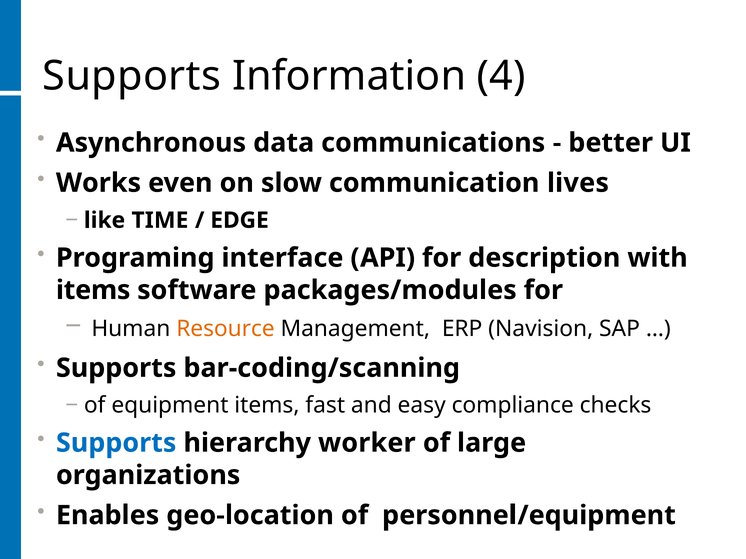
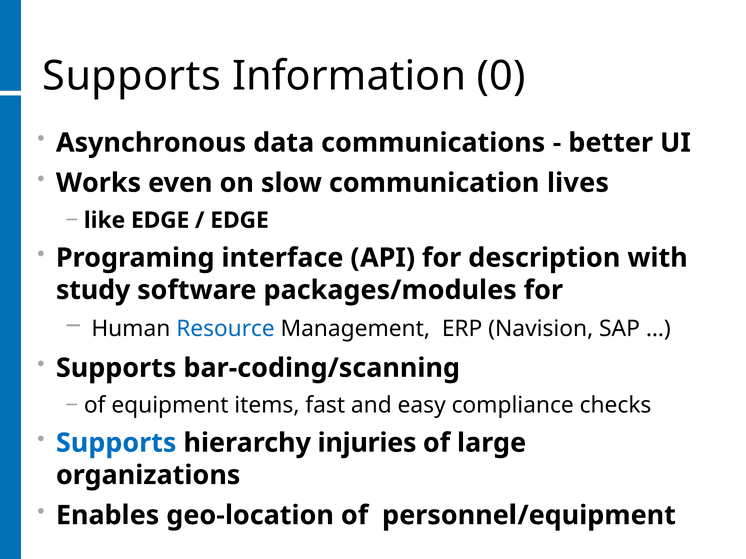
4: 4 -> 0 (501, 76)
like TIME: TIME -> EDGE (160, 220)
items: items -> study (93, 290)
Resource colour: orange -> blue (225, 329)
worker: worker -> injuries (367, 443)
